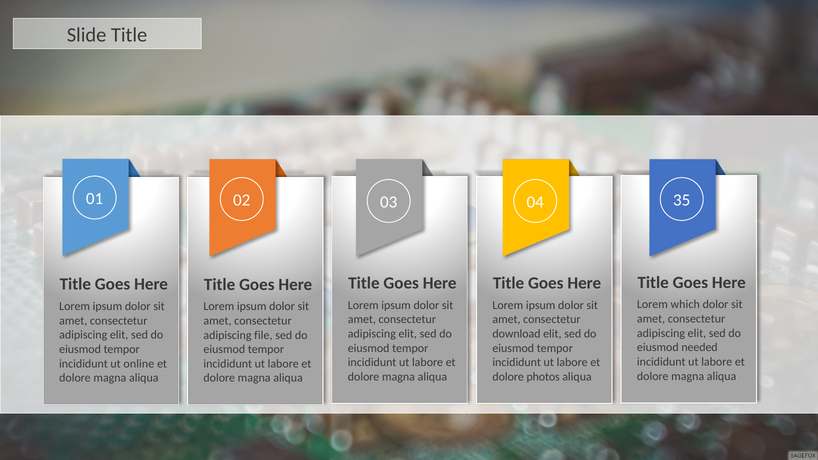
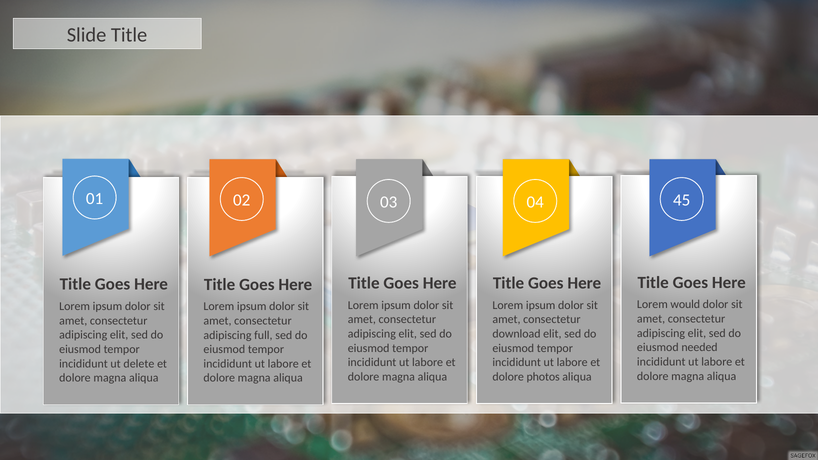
35: 35 -> 45 (682, 200)
which: which -> would (685, 305)
file: file -> full (263, 335)
online: online -> delete (139, 364)
